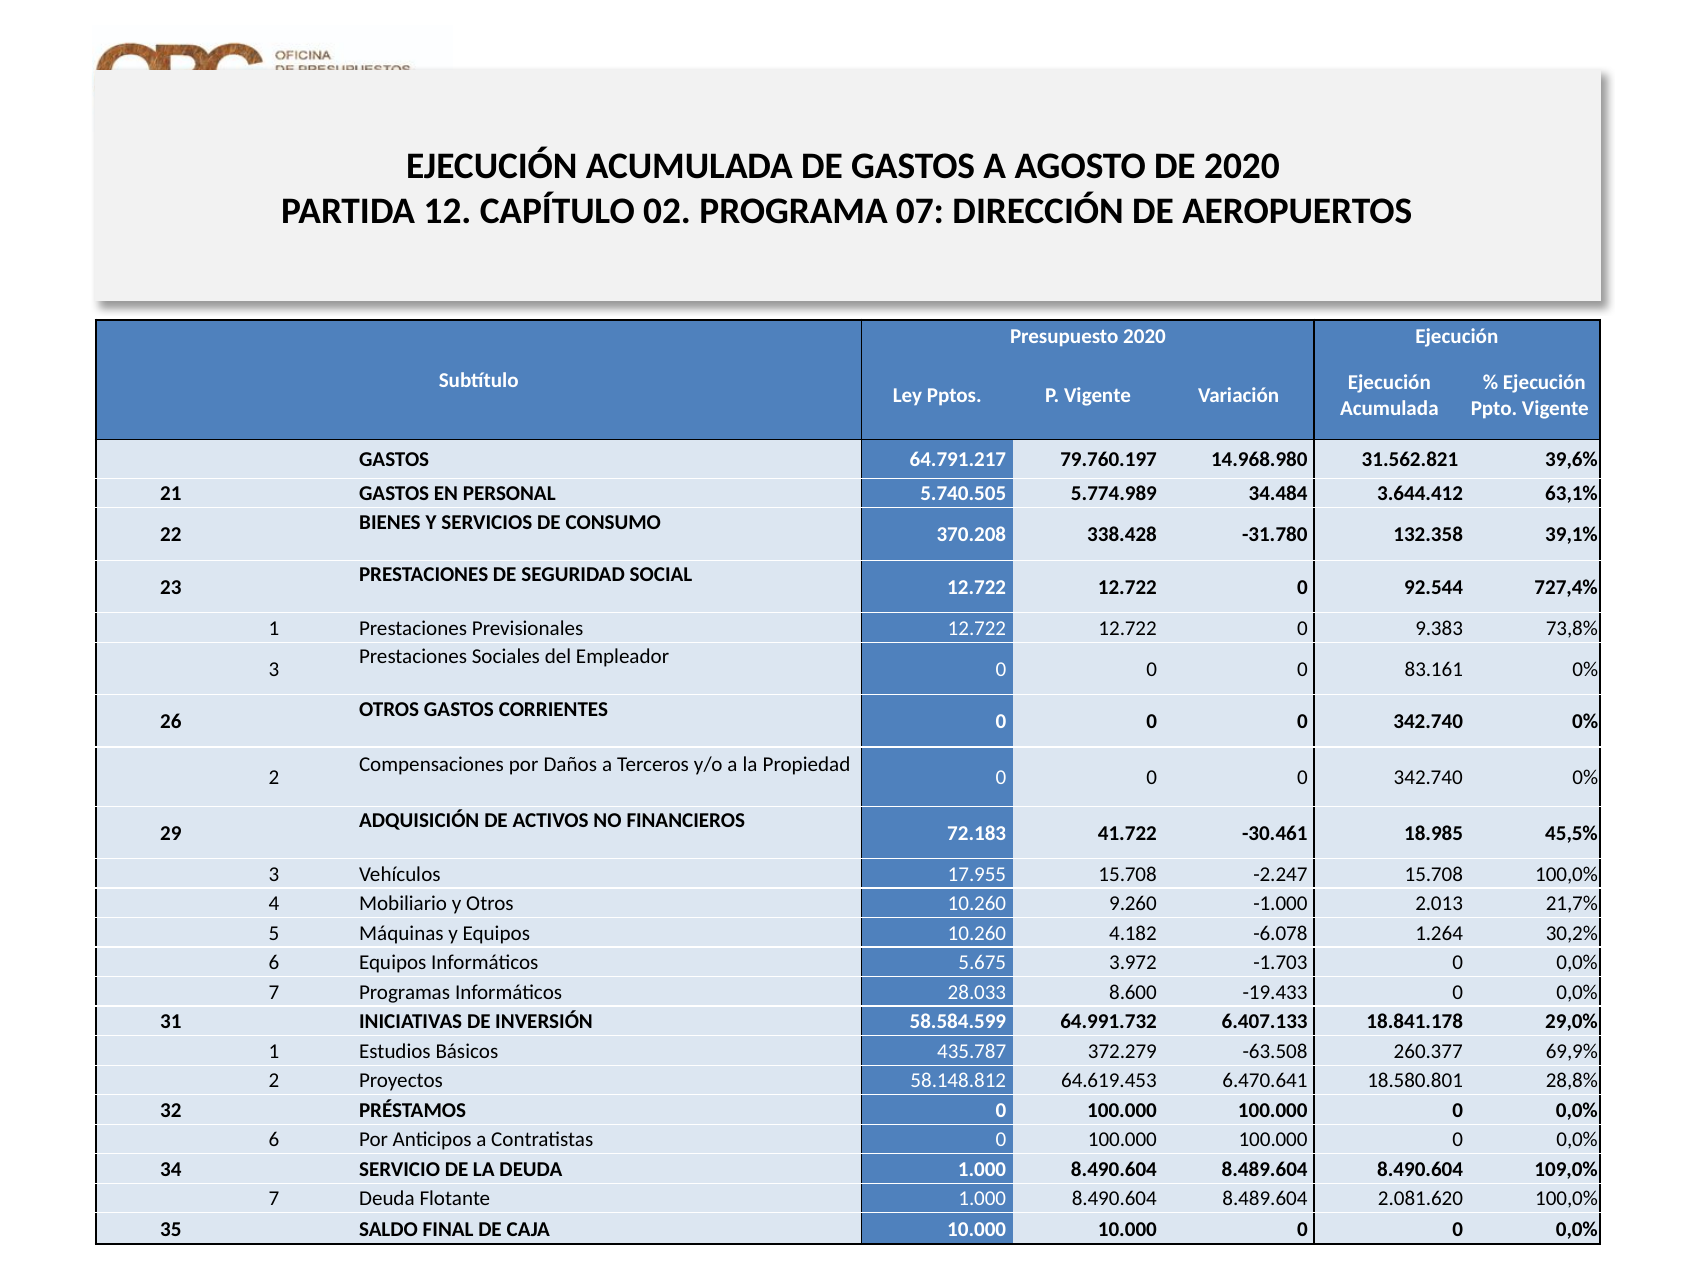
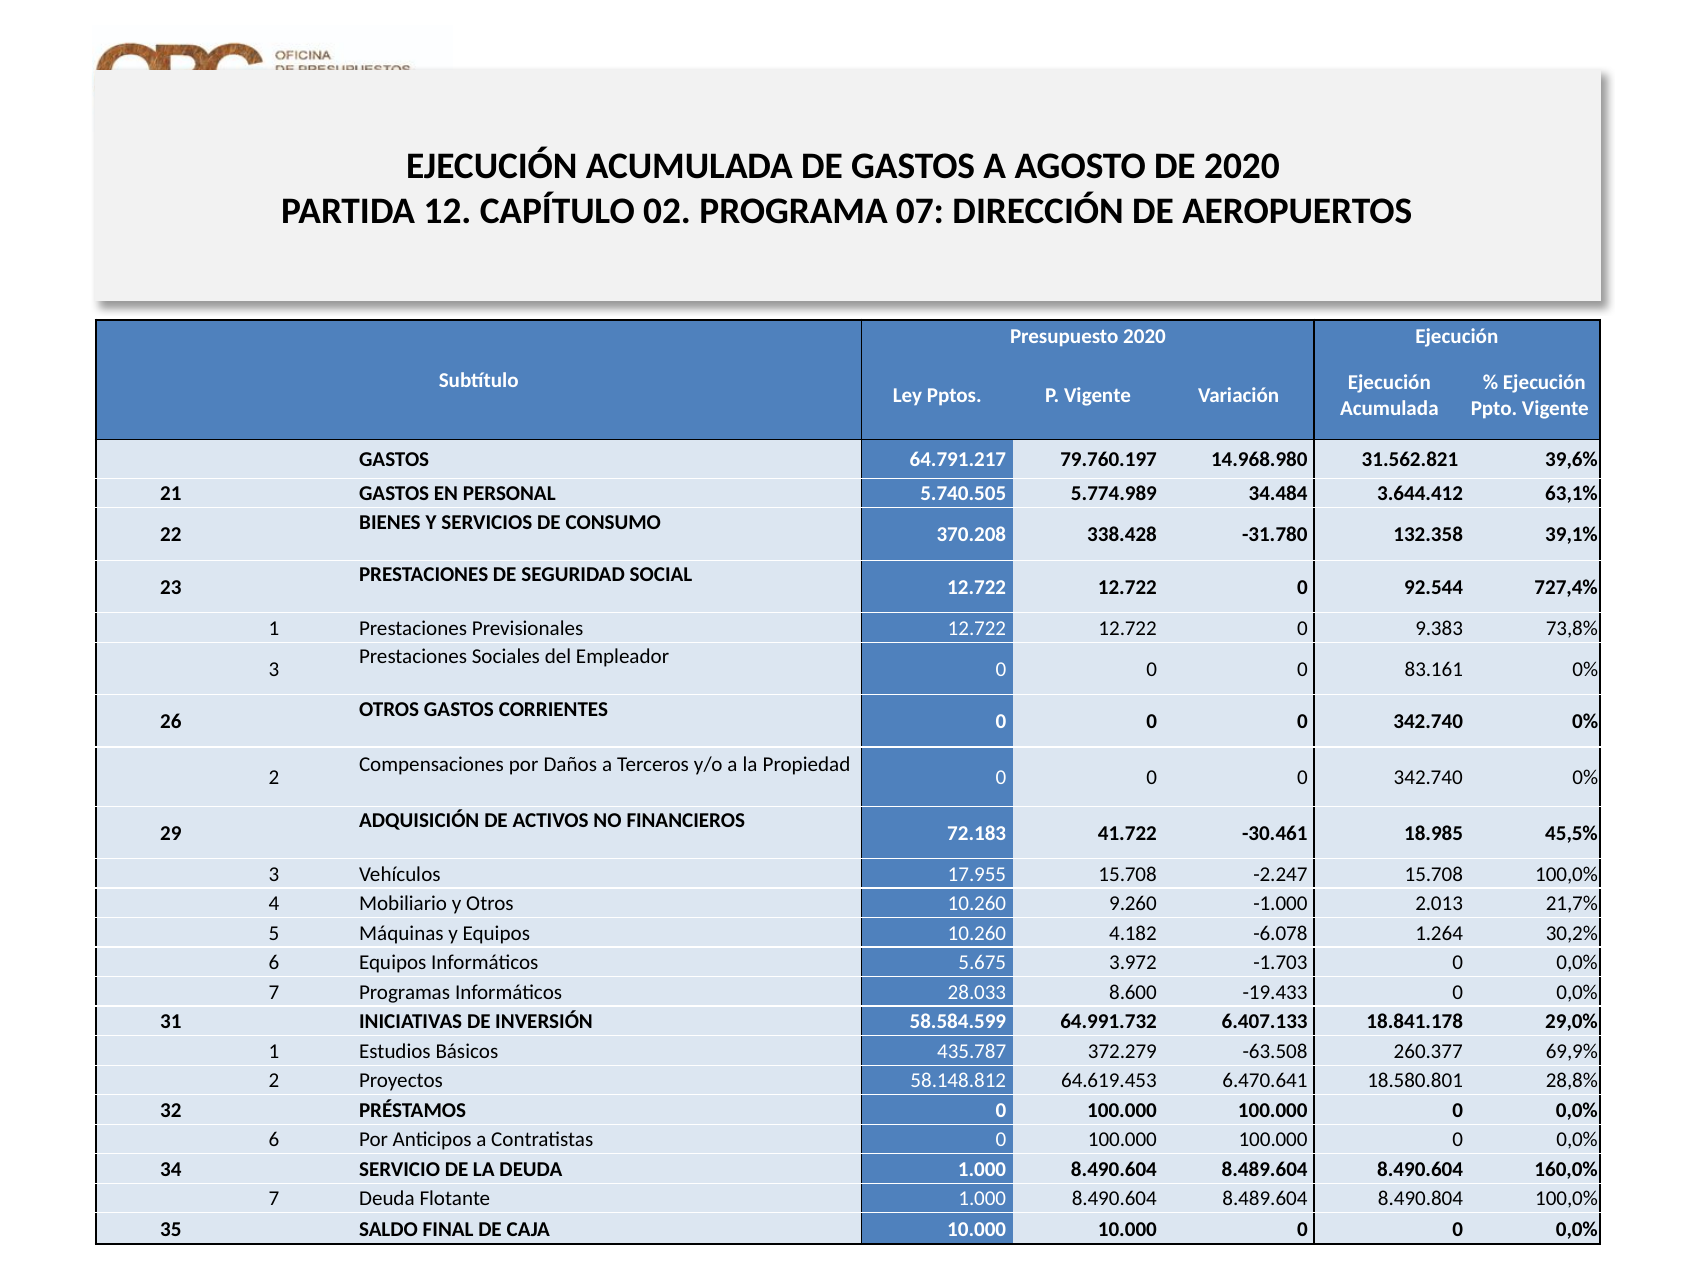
109,0%: 109,0% -> 160,0% (1566, 1169)
2.081.620: 2.081.620 -> 8.490.804 (1420, 1199)
